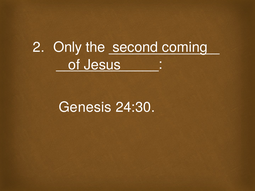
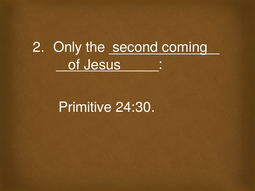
Genesis: Genesis -> Primitive (85, 107)
